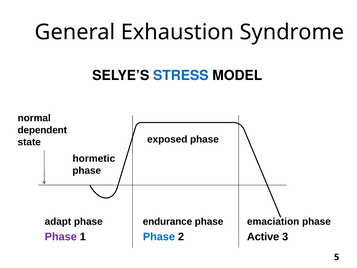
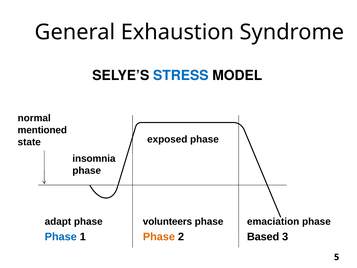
dependent: dependent -> mentioned (42, 130)
hormetic: hormetic -> insomnia (94, 159)
endurance: endurance -> volunteers (167, 221)
Active: Active -> Based (263, 236)
Phase colour: purple -> blue (61, 237)
Phase colour: blue -> orange (159, 237)
